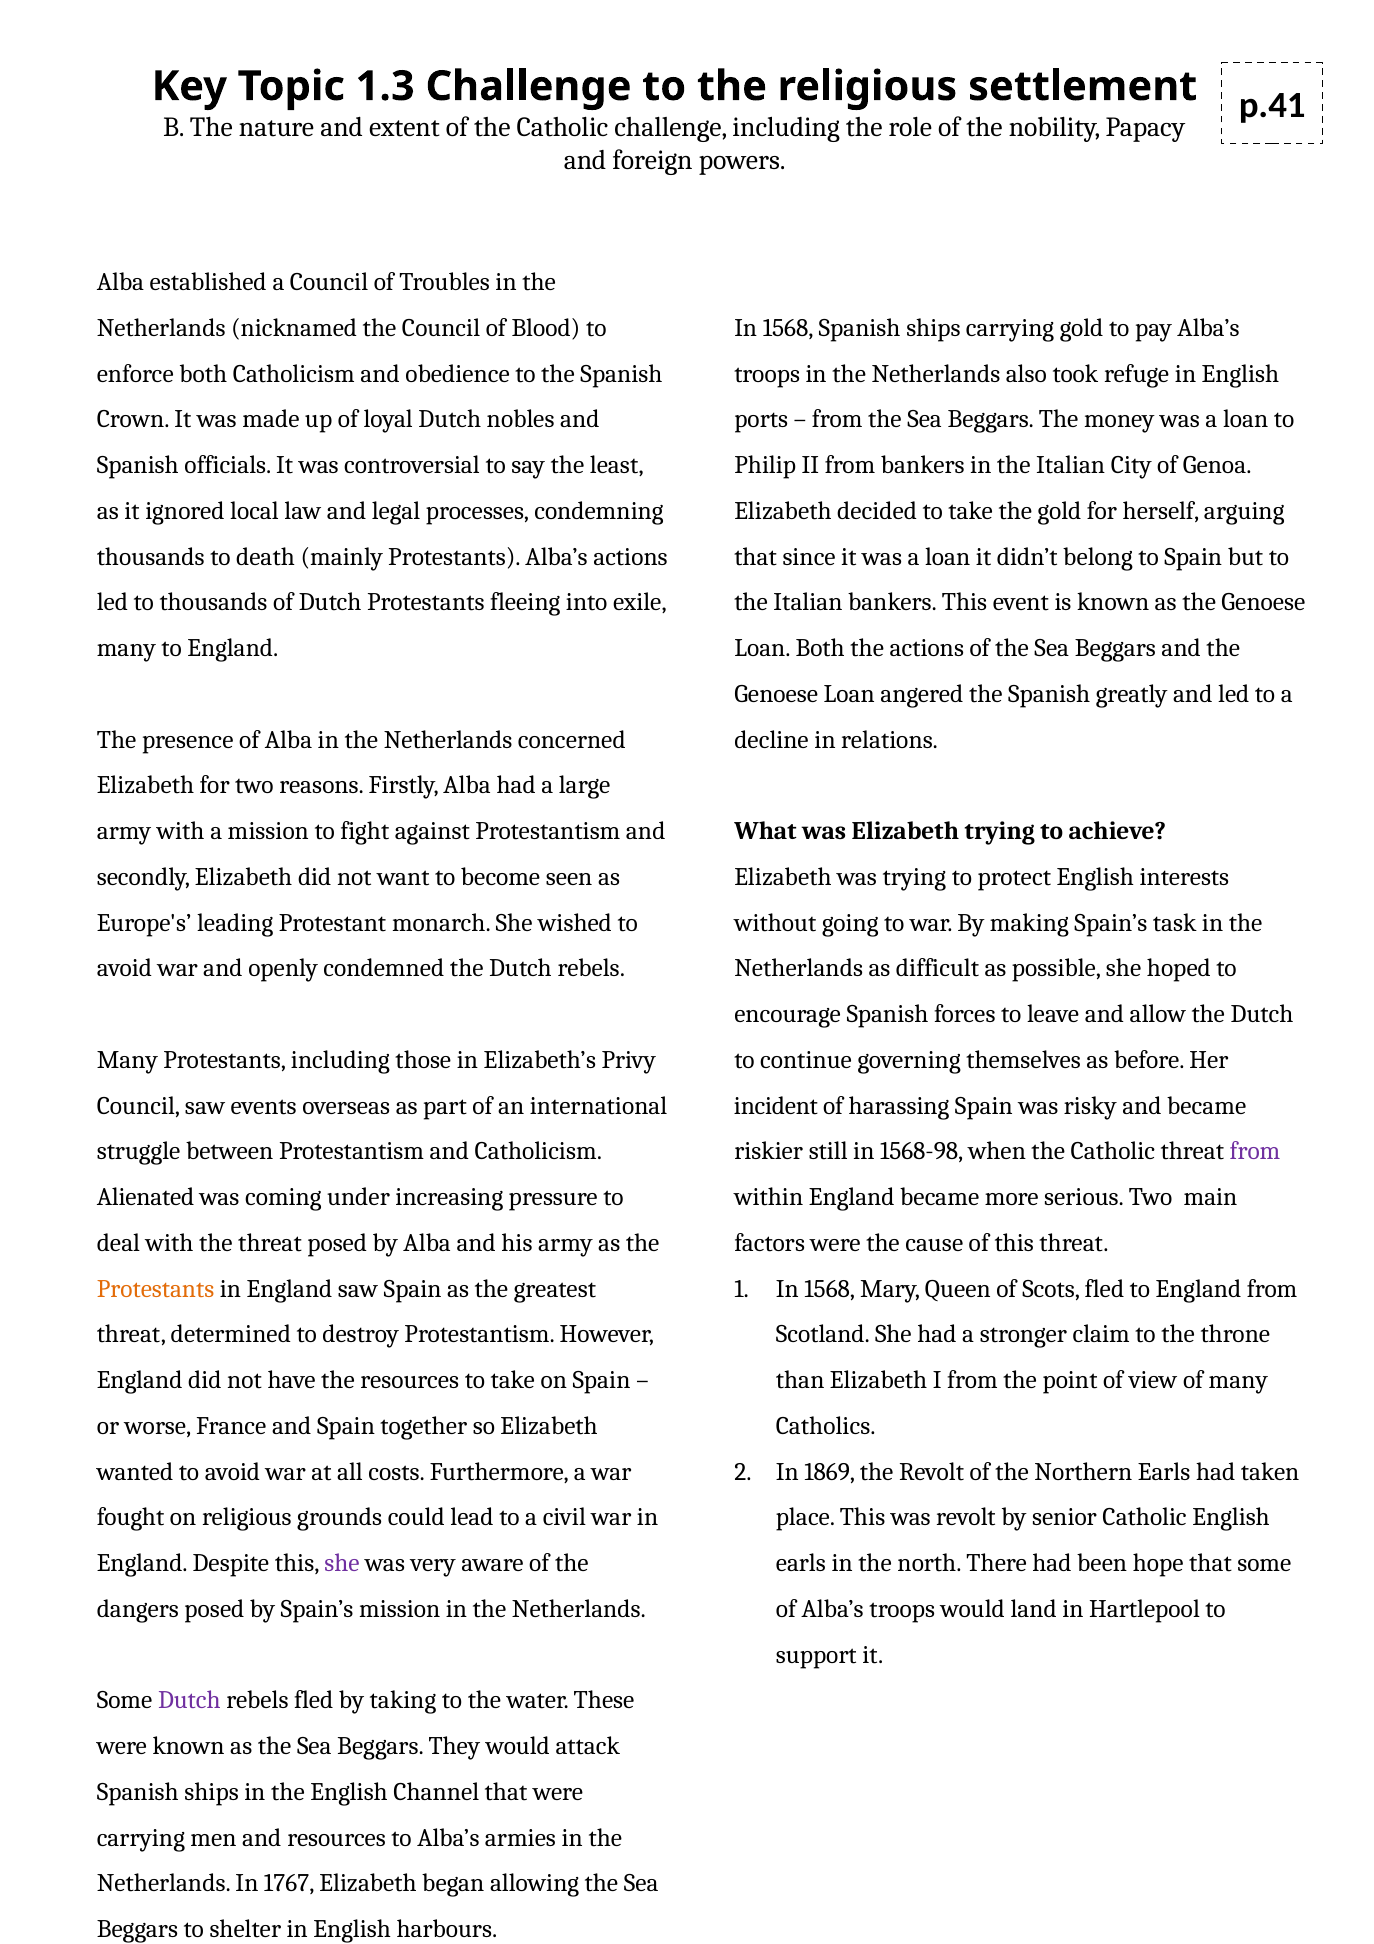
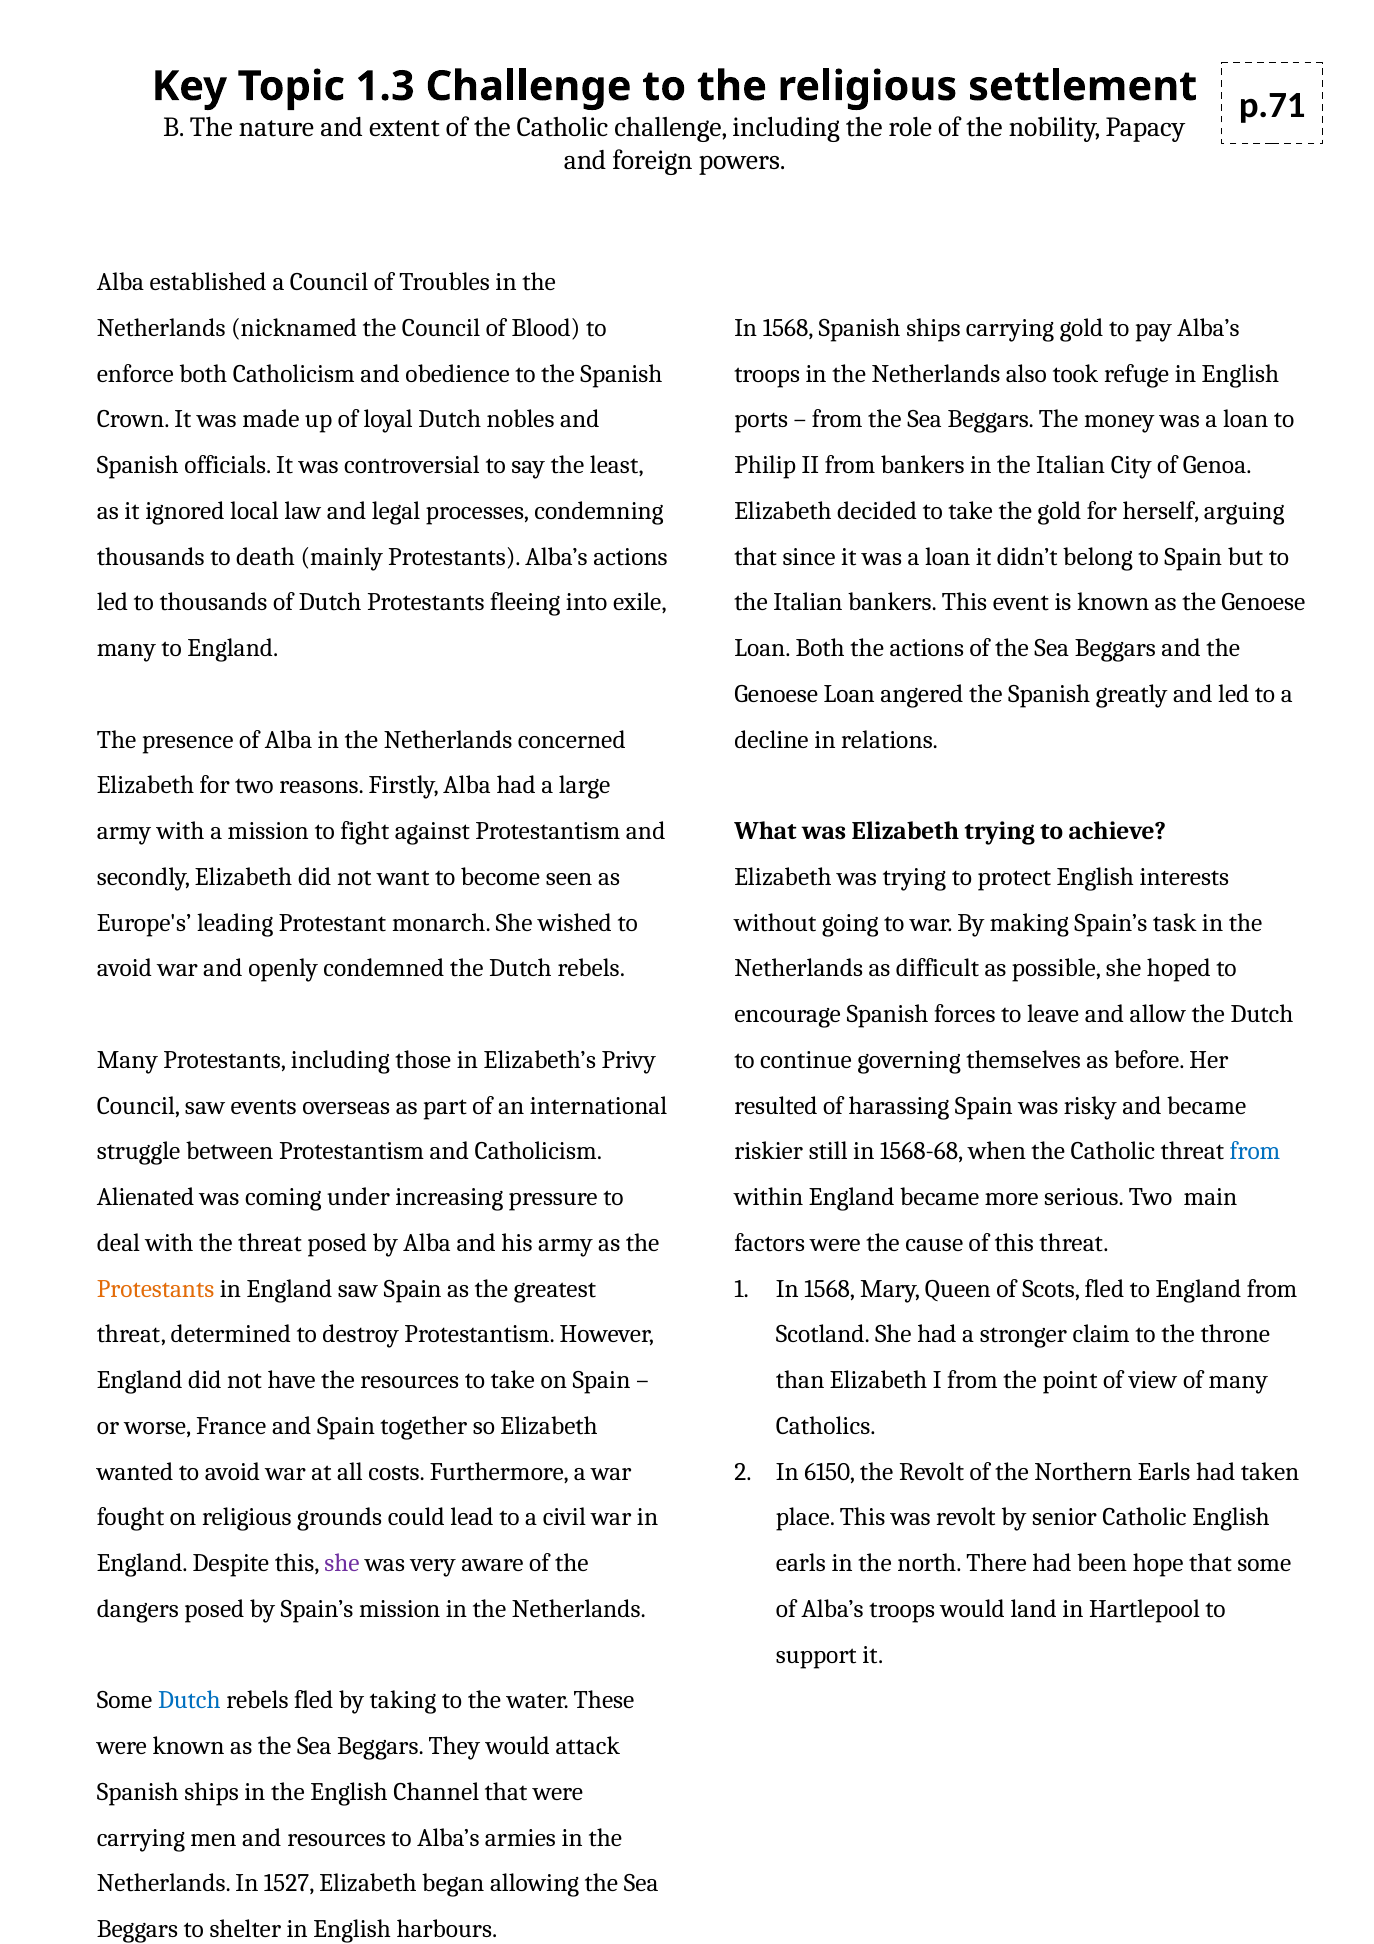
p.41: p.41 -> p.71 (1272, 106)
incident: incident -> resulted (776, 1105)
1568-98: 1568-98 -> 1568-68 (922, 1151)
from colour: purple -> blue (1255, 1151)
1869: 1869 -> 6150 (830, 1471)
Dutch colour: purple -> blue (189, 1700)
1767: 1767 -> 1527 (289, 1883)
